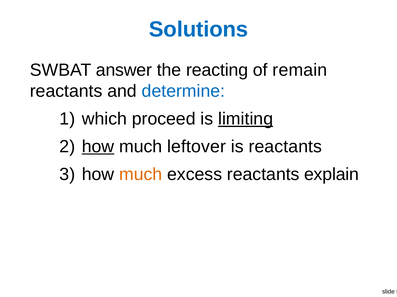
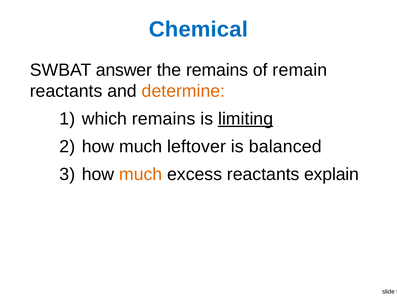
Solutions: Solutions -> Chemical (198, 29)
the reacting: reacting -> remains (217, 70)
determine colour: blue -> orange (183, 91)
which proceed: proceed -> remains (164, 119)
how underline: present -> none (98, 147)
is reactants: reactants -> balanced (285, 147)
